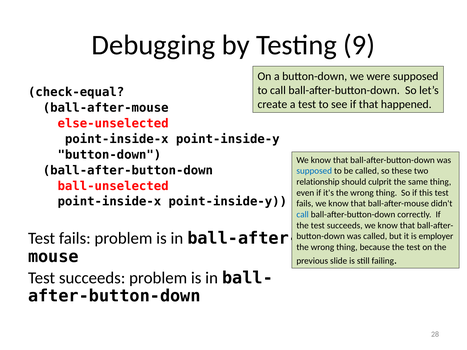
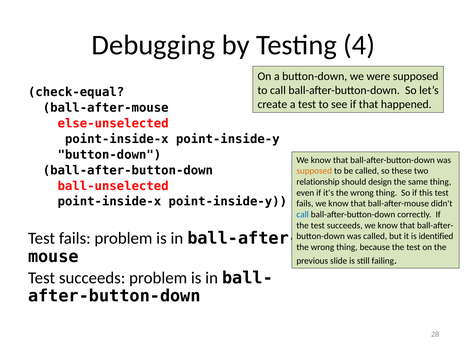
9: 9 -> 4 (359, 45)
supposed colour: blue -> orange (314, 171)
culprit: culprit -> design (380, 182)
employer: employer -> identified (436, 236)
